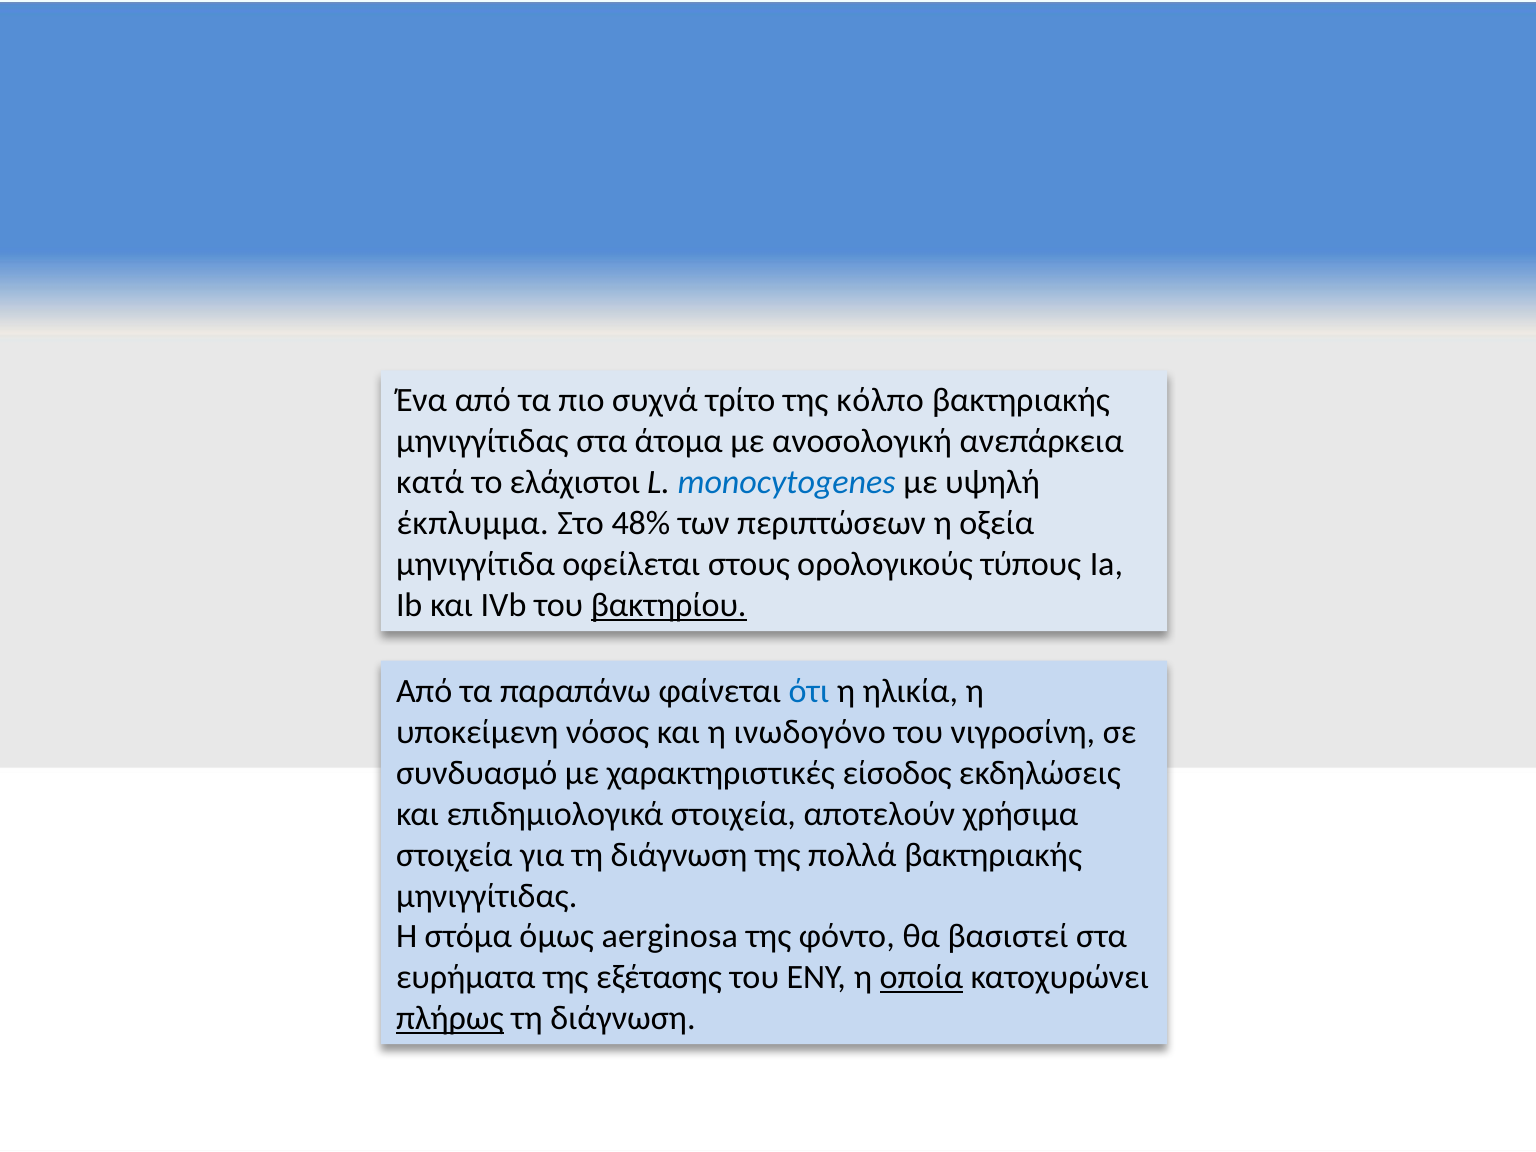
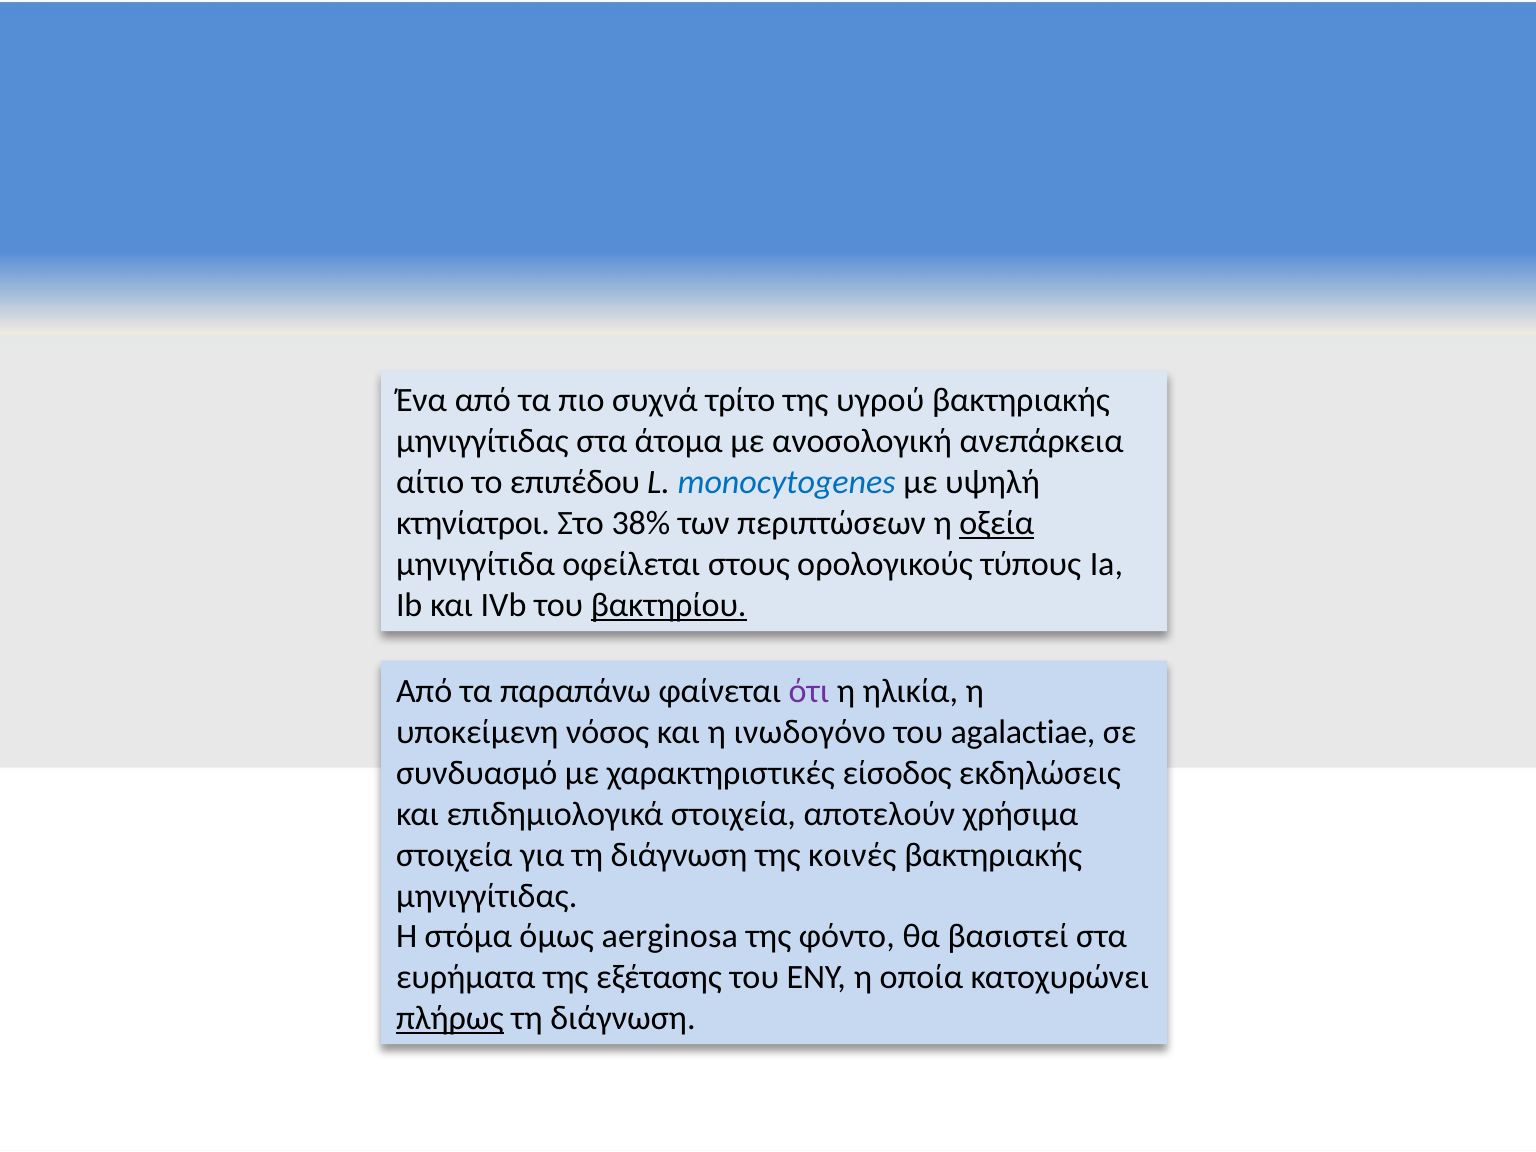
κόλπο: κόλπο -> υγρού (880, 401)
κατά: κατά -> αίτιο (430, 483)
ελάχιστοι: ελάχιστοι -> επιπέδου (575, 483)
έκπλυμμα: έκπλυμμα -> κτηνίατροι (473, 524)
48%: 48% -> 38% (641, 524)
οξεία underline: none -> present (997, 524)
ότι colour: blue -> purple (809, 691)
νιγροσίνη: νιγροσίνη -> agalactiae (1023, 732)
πολλά: πολλά -> κοινές (852, 855)
οποία underline: present -> none (921, 978)
